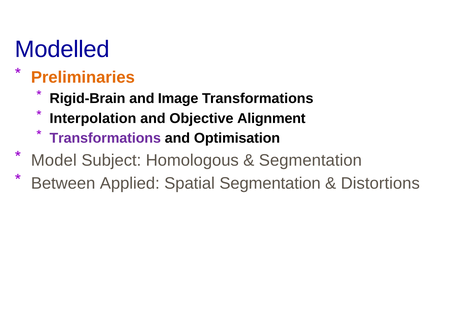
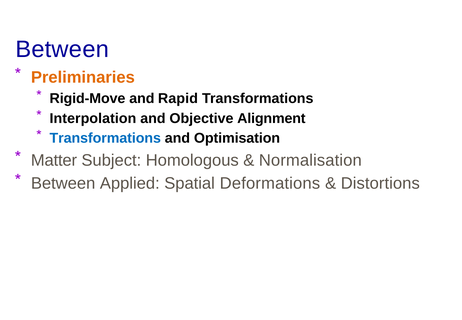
Modelled: Modelled -> Between (62, 49)
Rigid-Brain: Rigid-Brain -> Rigid-Move (87, 98)
Image: Image -> Rapid (178, 98)
Transformations colour: purple -> blue (105, 138)
Model: Model -> Matter (54, 160)
Segmentation: Segmentation -> Normalisation (310, 160)
Spatial Segmentation: Segmentation -> Deformations (270, 183)
